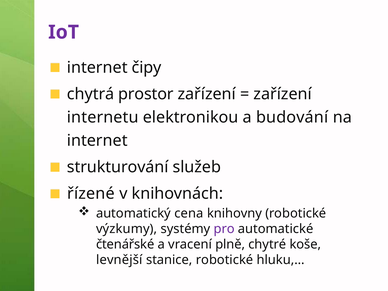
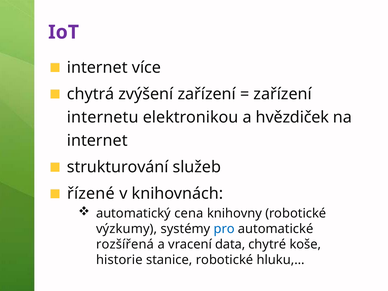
čipy: čipy -> více (146, 67)
prostor: prostor -> zvýšení (146, 94)
budování: budování -> hvězdiček (292, 117)
pro colour: purple -> blue (224, 229)
čtenářské: čtenářské -> rozšířená (125, 244)
plně: plně -> data (230, 244)
levnější: levnější -> historie (119, 260)
